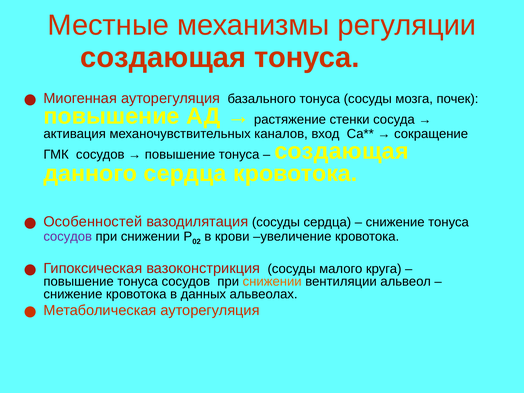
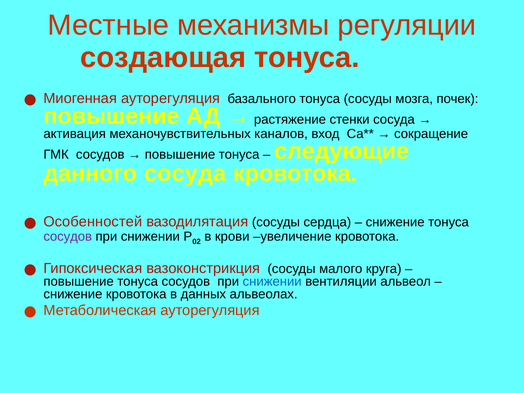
создающая: создающая -> следующие (342, 151)
данного сердца: сердца -> сосуда (185, 173)
снижении colour: orange -> blue (272, 282)
